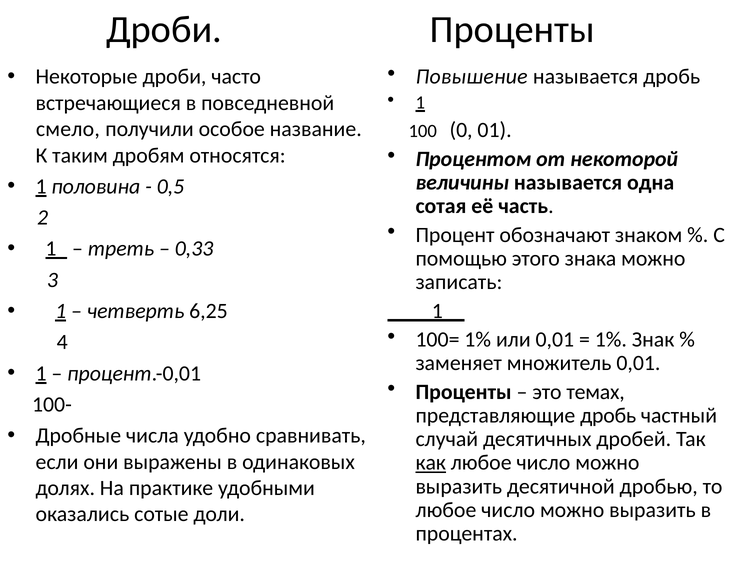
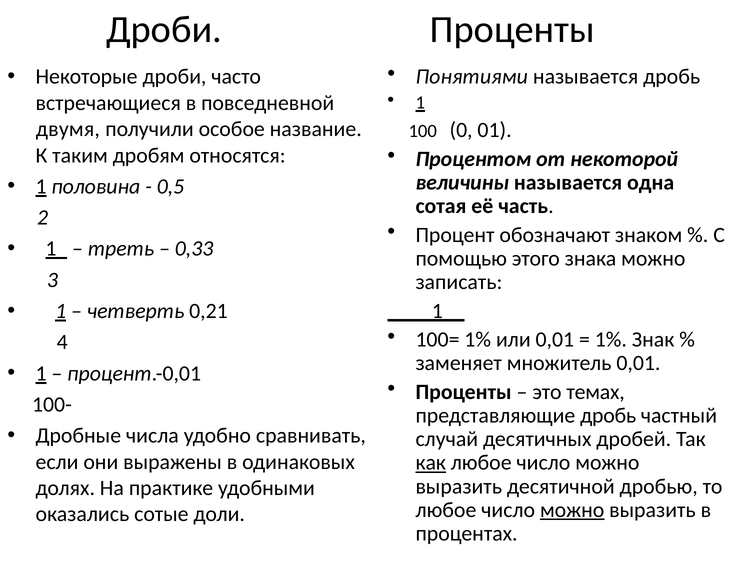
Повышение: Повышение -> Понятиями (472, 77)
смело: смело -> двумя (68, 129)
6,25: 6,25 -> 0,21 (208, 311)
можно underline: none -> present (572, 510)
